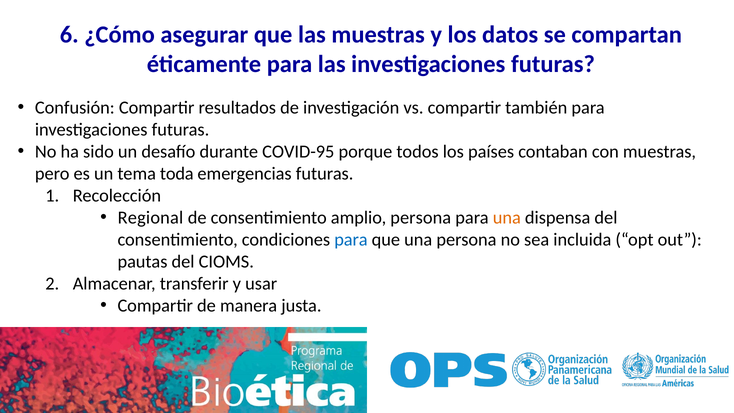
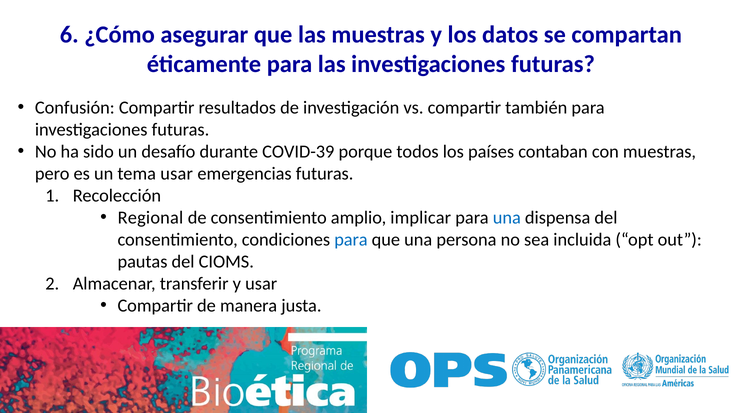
COVID-95: COVID-95 -> COVID-39 (298, 152)
tema toda: toda -> usar (177, 174)
amplio persona: persona -> implicar (421, 218)
una colour: orange -> blue (507, 218)
